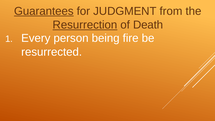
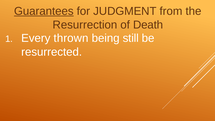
Resurrection underline: present -> none (85, 25)
person: person -> thrown (71, 38)
fire: fire -> still (131, 38)
